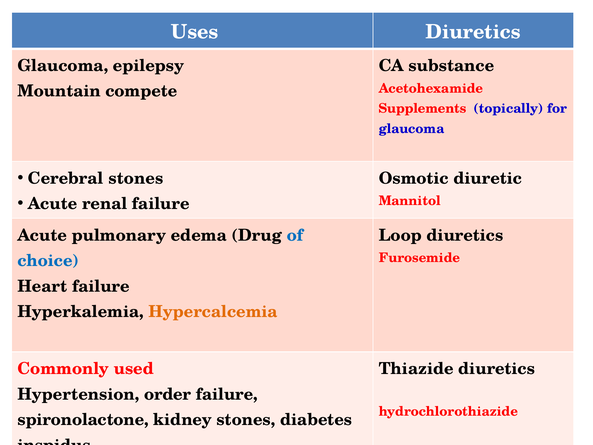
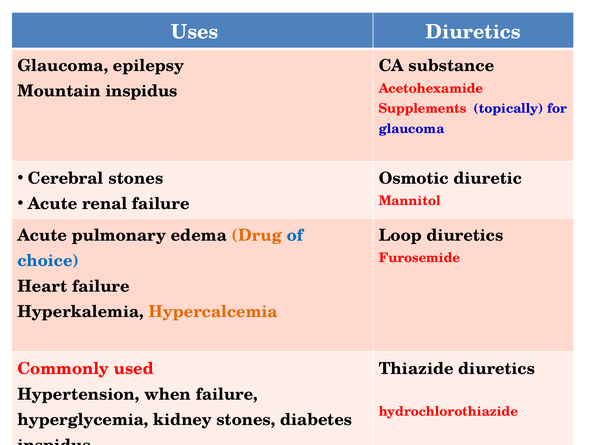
Mountain compete: compete -> inspidus (141, 91)
Drug colour: black -> orange (257, 235)
order: order -> when (168, 394)
spironolactone: spironolactone -> hyperglycemia (83, 420)
